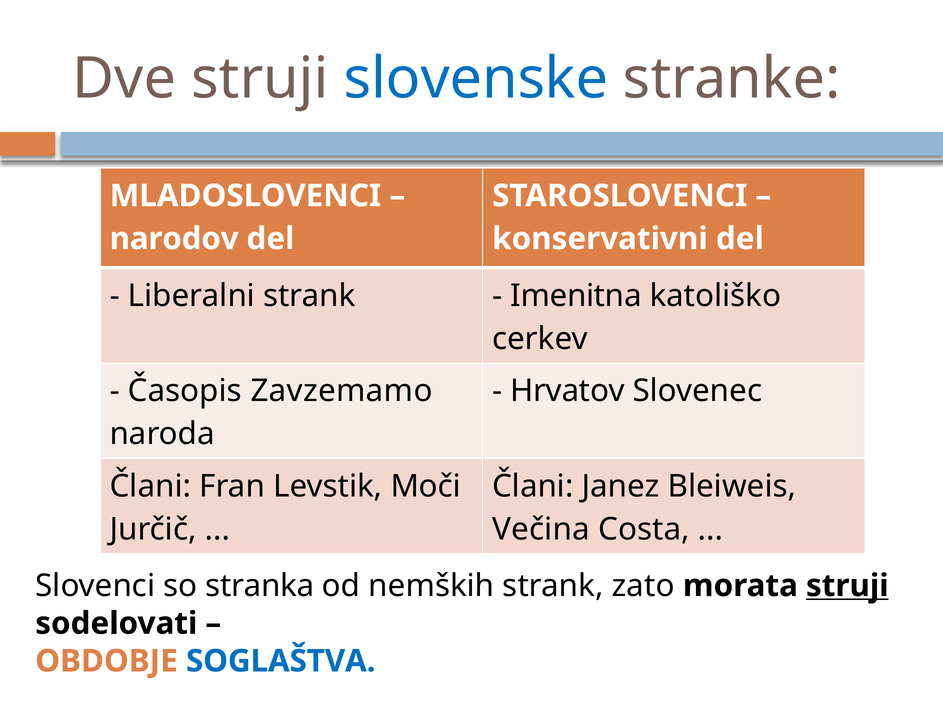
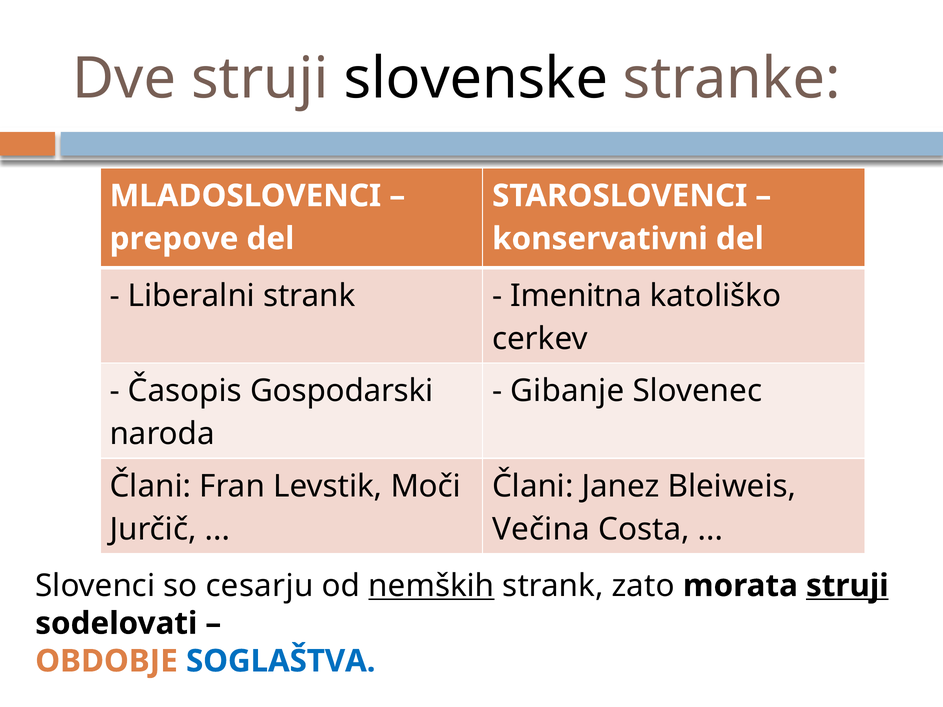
slovenske colour: blue -> black (476, 79)
narodov: narodov -> prepove (174, 239)
Zavzemamo: Zavzemamo -> Gospodarski (342, 391)
Hrvatov: Hrvatov -> Gibanje (567, 391)
stranka: stranka -> cesarju (260, 586)
nemških underline: none -> present (431, 586)
